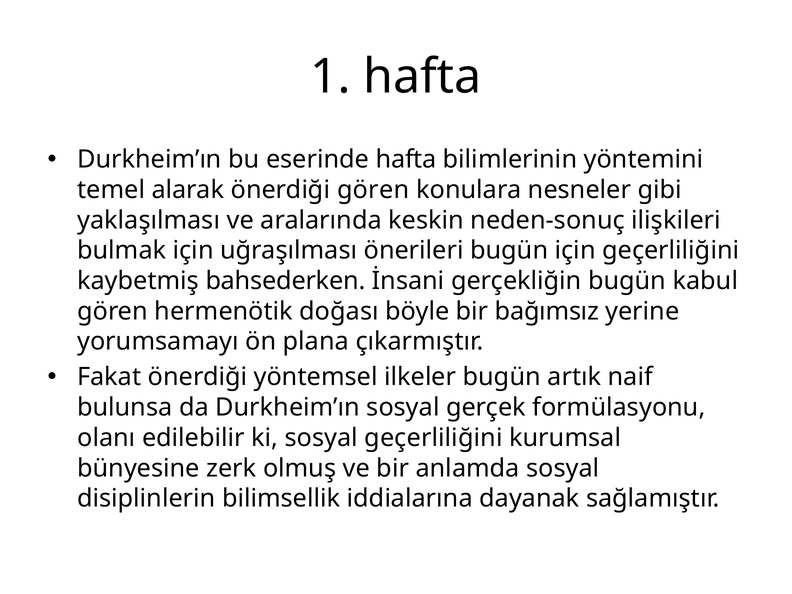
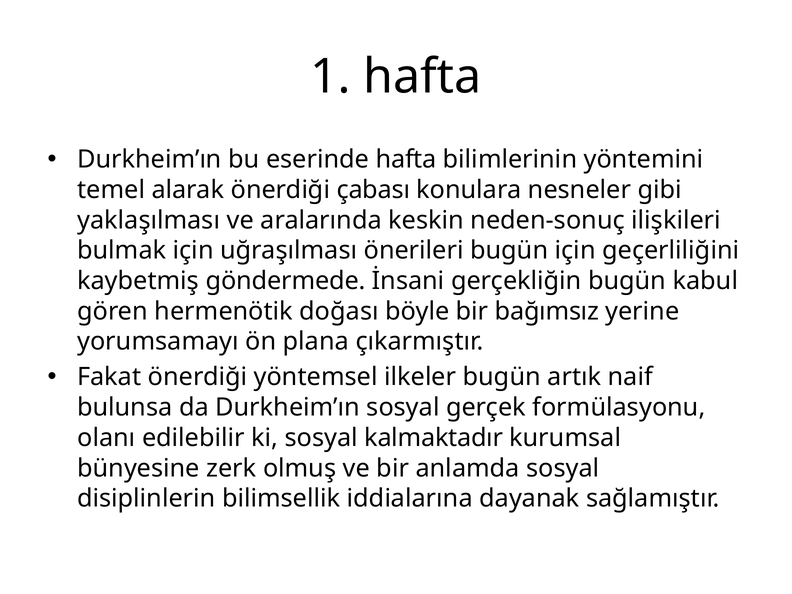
önerdiği gören: gören -> çabası (373, 190)
bahsederken: bahsederken -> göndermede (286, 281)
sosyal geçerliliğini: geçerliliğini -> kalmaktadır (434, 438)
